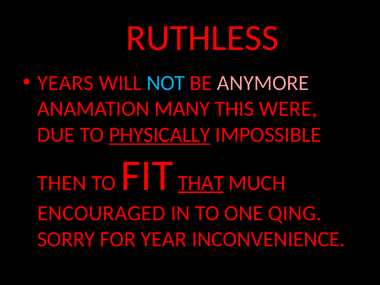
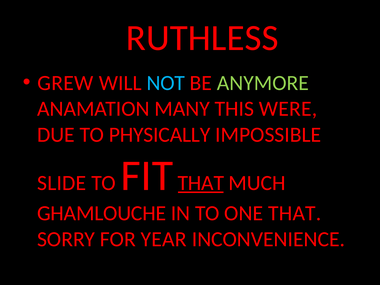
YEARS: YEARS -> GREW (65, 83)
ANYMORE colour: pink -> light green (263, 83)
PHYSICALLY underline: present -> none (160, 135)
THEN: THEN -> SLIDE (62, 183)
ENCOURAGED: ENCOURAGED -> GHAMLOUCHE (102, 213)
ONE QING: QING -> THAT (295, 213)
